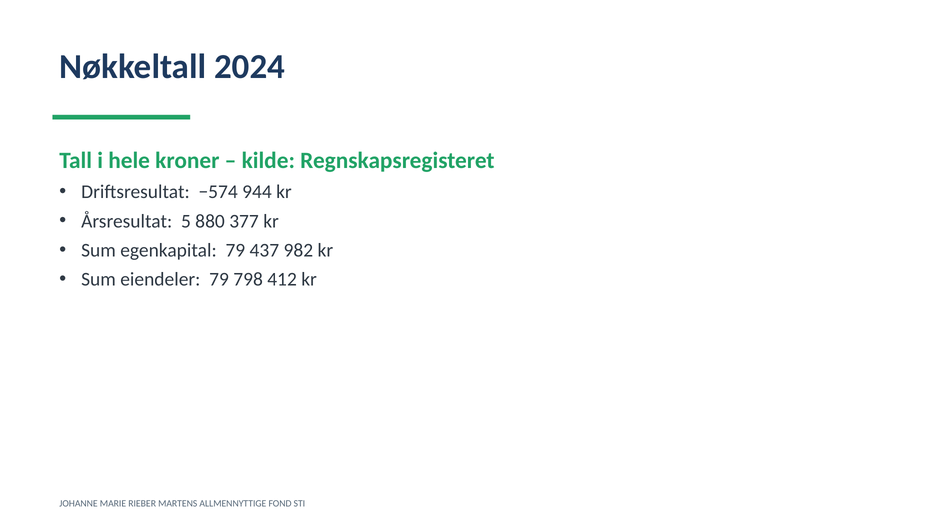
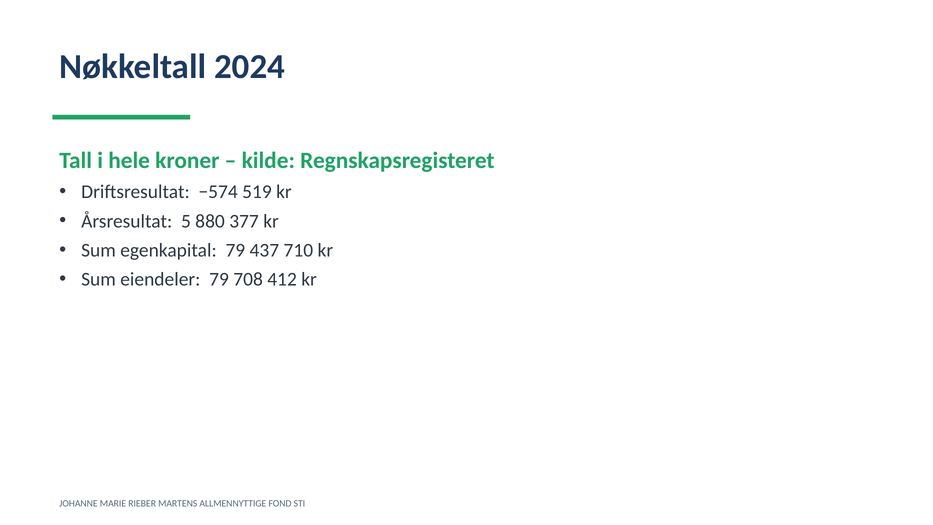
944: 944 -> 519 (257, 192)
982: 982 -> 710 (298, 250)
798: 798 -> 708 (248, 279)
